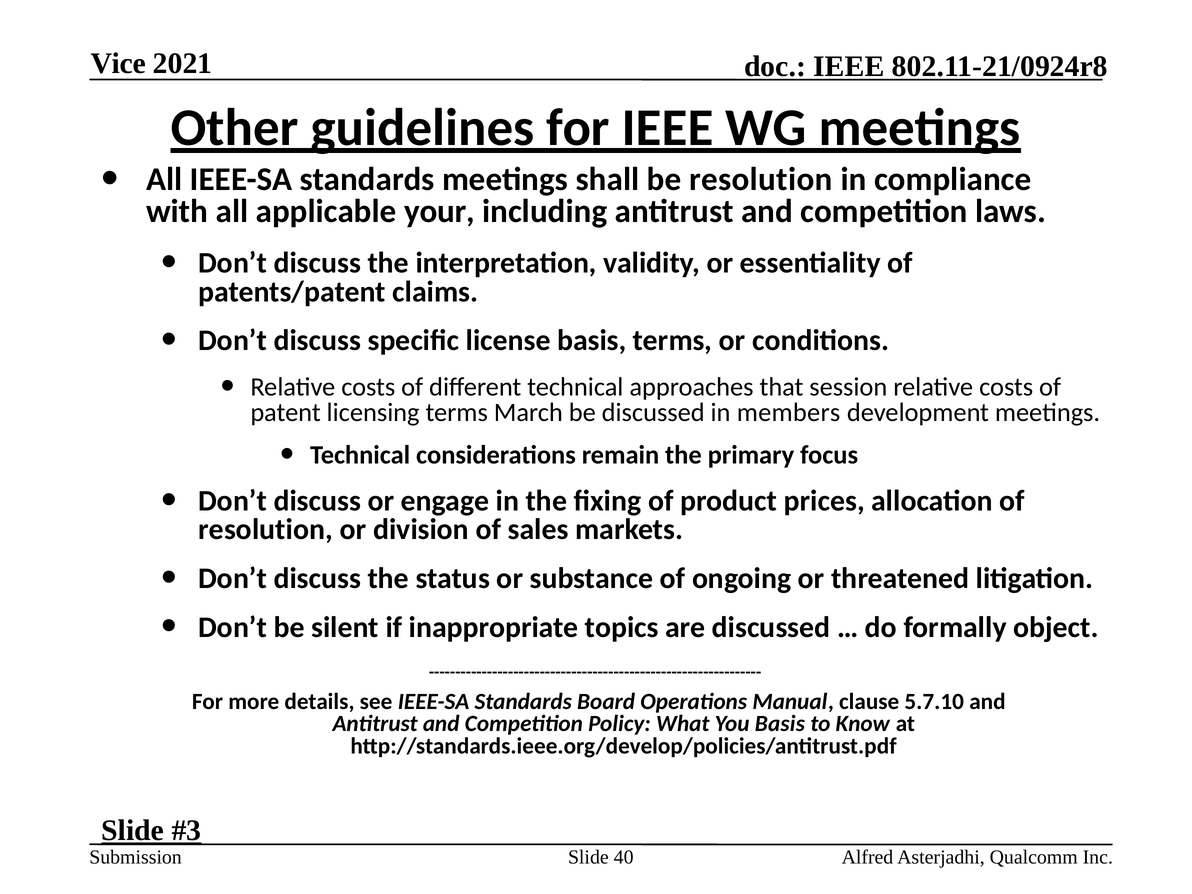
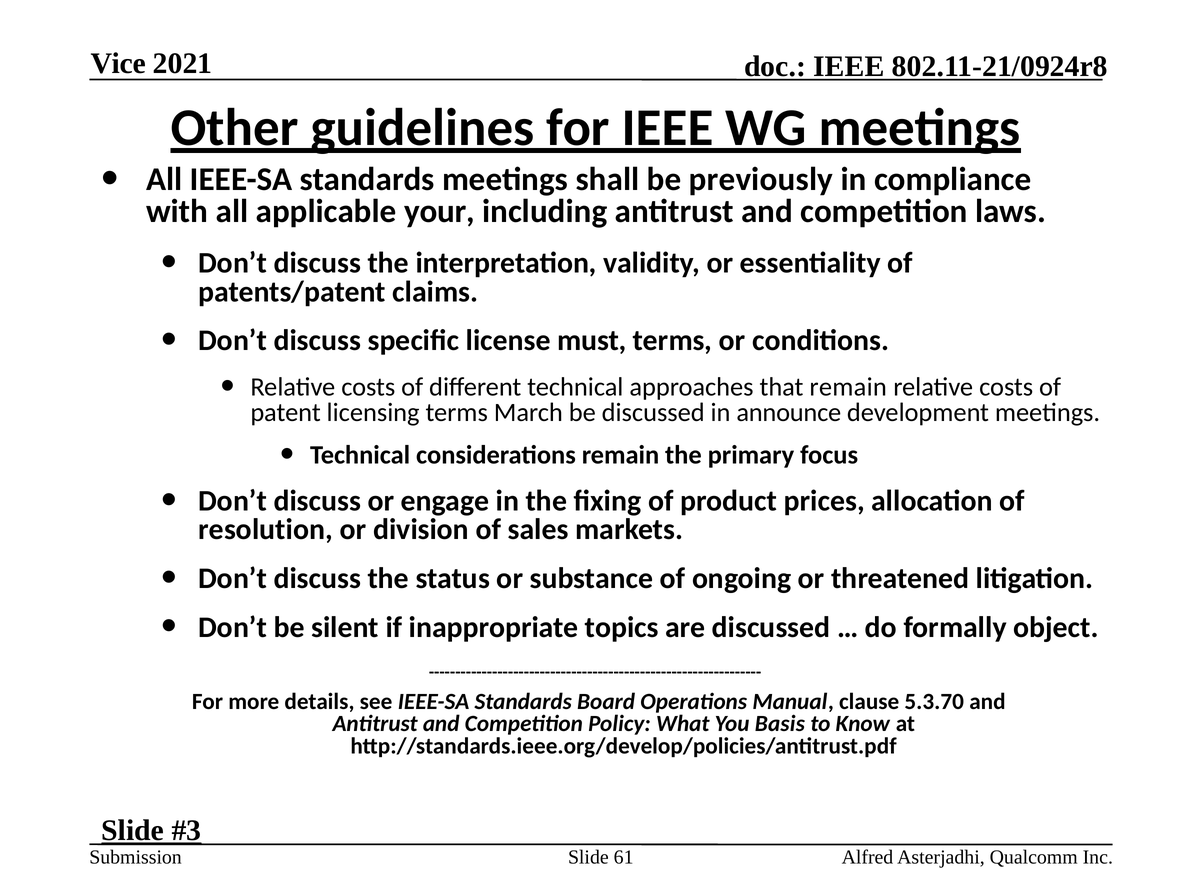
be resolution: resolution -> previously (761, 179)
license basis: basis -> must (592, 341)
that session: session -> remain (848, 387)
members: members -> announce (789, 413)
5.7.10: 5.7.10 -> 5.3.70 (934, 701)
40: 40 -> 61 (624, 857)
